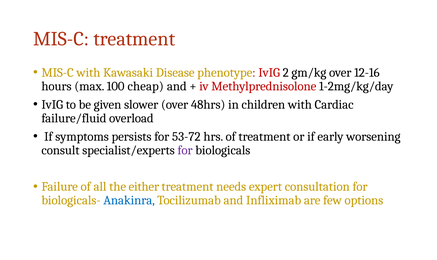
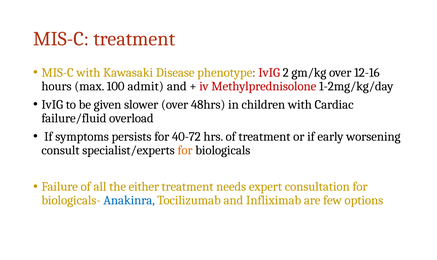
cheap: cheap -> admit (146, 86)
53-72: 53-72 -> 40-72 (186, 137)
for colour: purple -> orange (185, 150)
